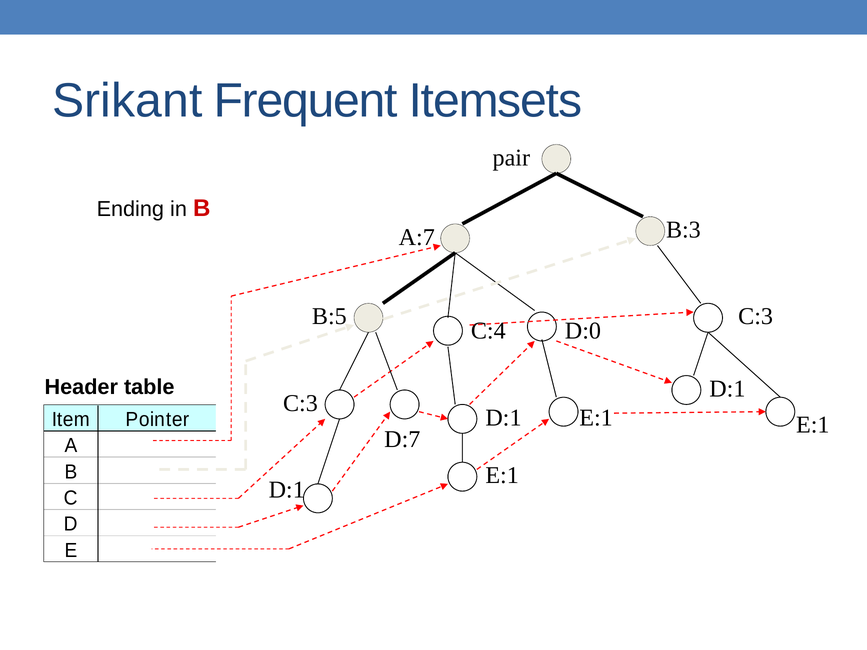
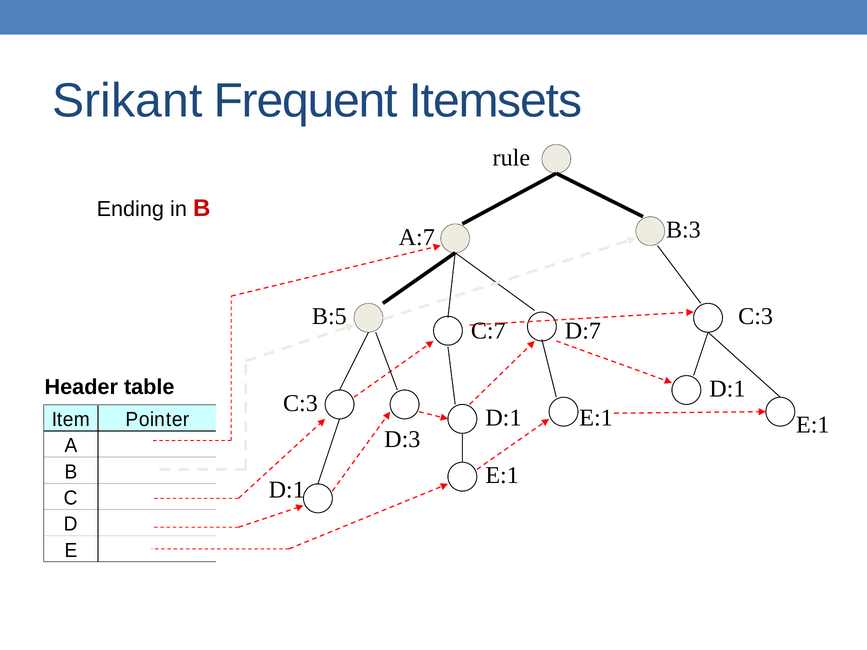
pair: pair -> rule (511, 158)
C:4: C:4 -> C:7 (488, 331)
D:0: D:0 -> D:7 (583, 331)
D:7: D:7 -> D:3 (402, 439)
